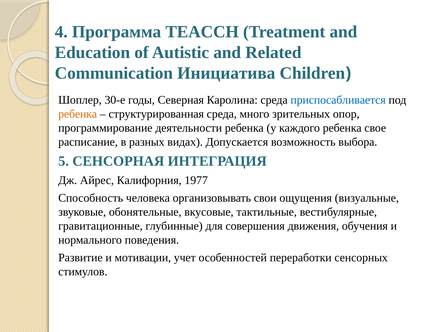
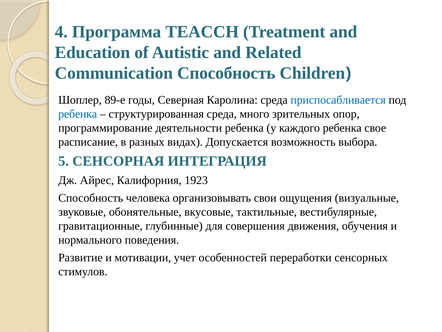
Communication Инициатива: Инициатива -> Способность (226, 73)
30-е: 30-е -> 89-е (115, 100)
ребенка colour: orange -> blue (78, 114)
1977: 1977 -> 1923 (196, 180)
